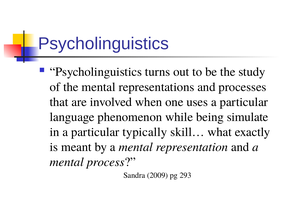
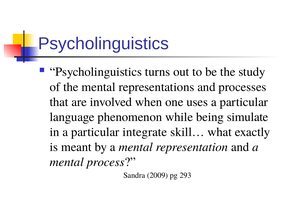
typically: typically -> integrate (145, 132)
